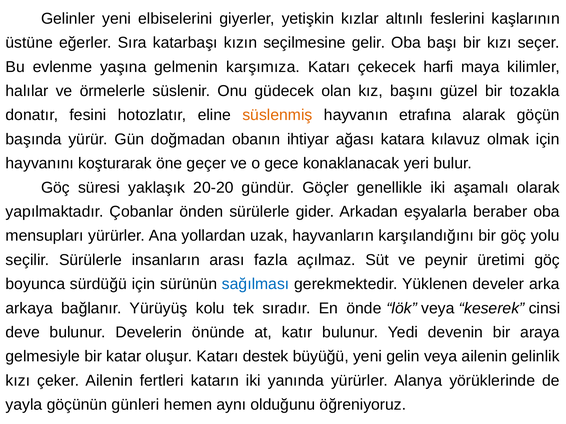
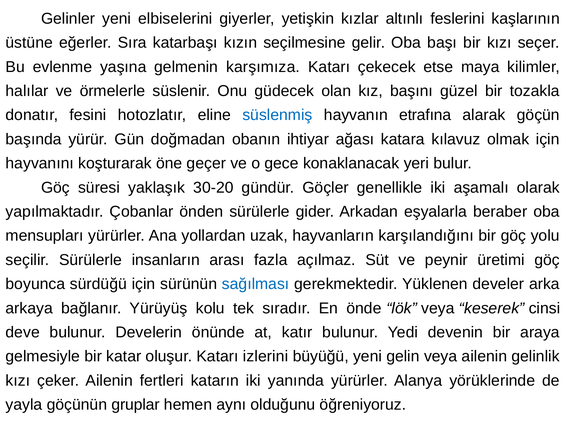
harfi: harfi -> etse (438, 67)
süslenmiş colour: orange -> blue (277, 115)
20-20: 20-20 -> 30-20 (213, 188)
destek: destek -> izlerini (266, 357)
günleri: günleri -> gruplar (136, 405)
